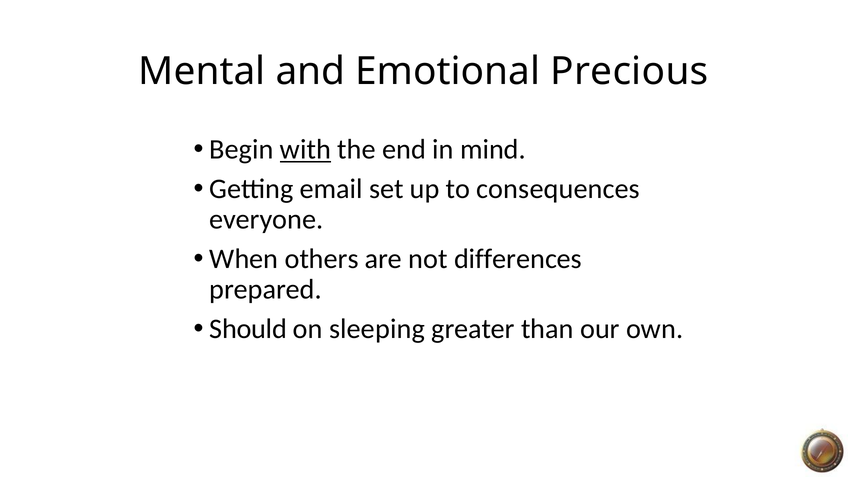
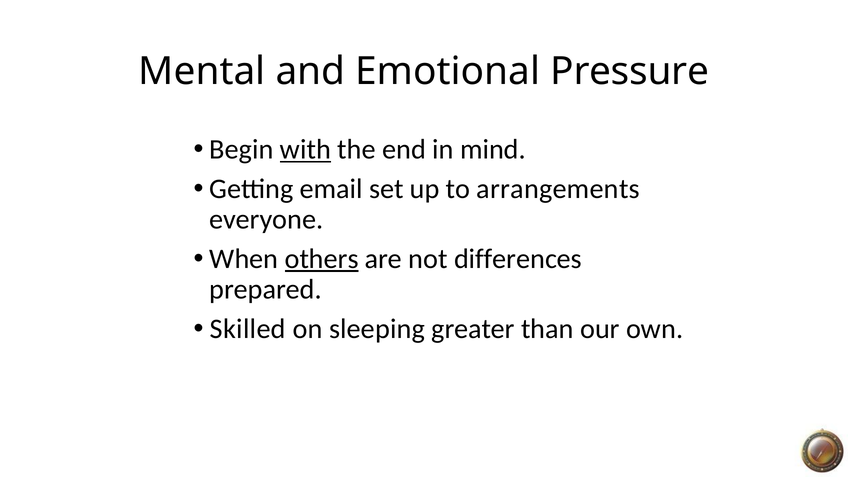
Precious: Precious -> Pressure (630, 71)
consequences: consequences -> arrangements (558, 189)
others underline: none -> present (322, 259)
Should: Should -> Skilled (248, 329)
